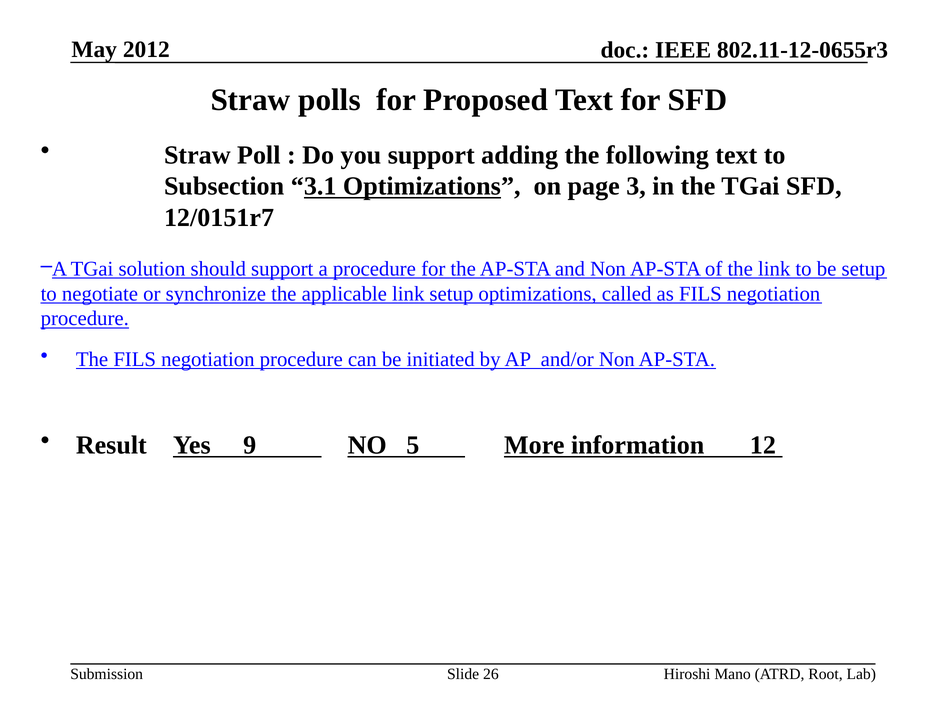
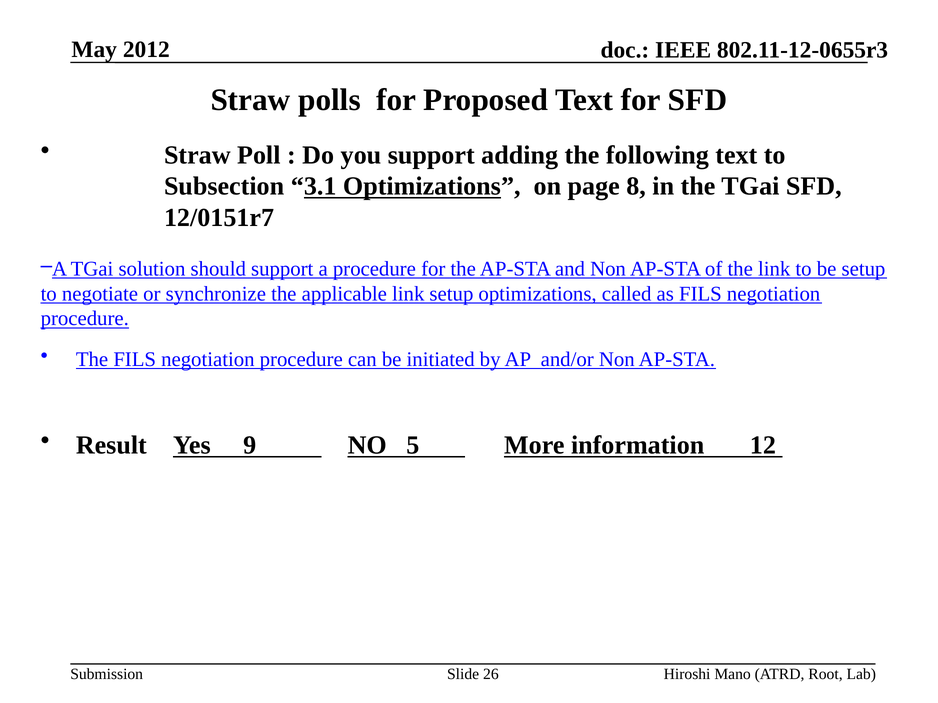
3: 3 -> 8 (636, 186)
